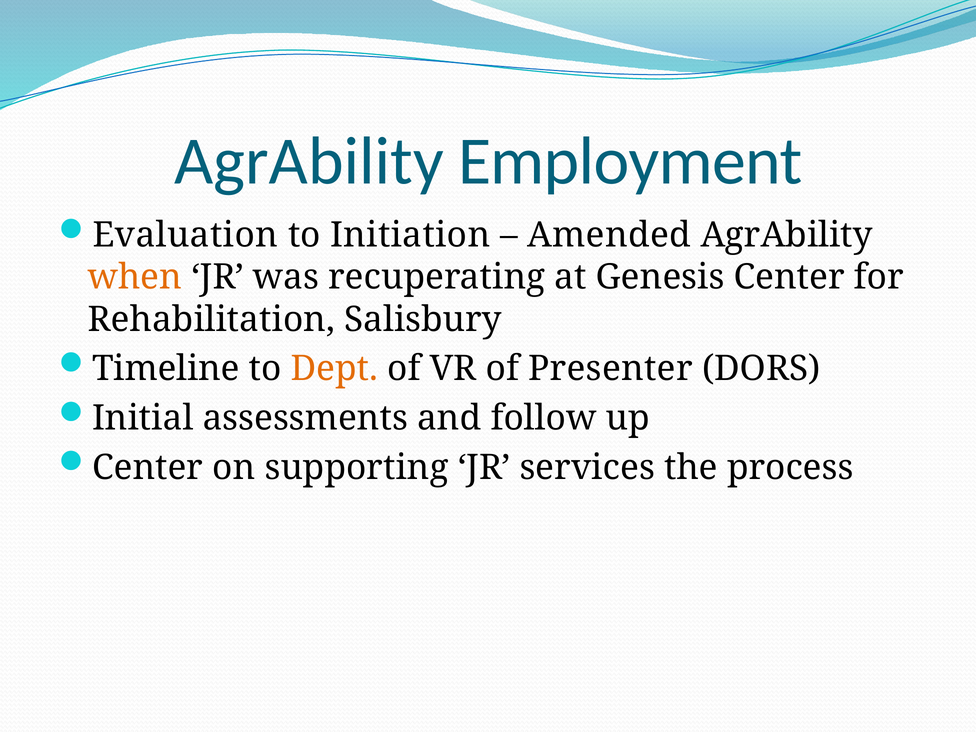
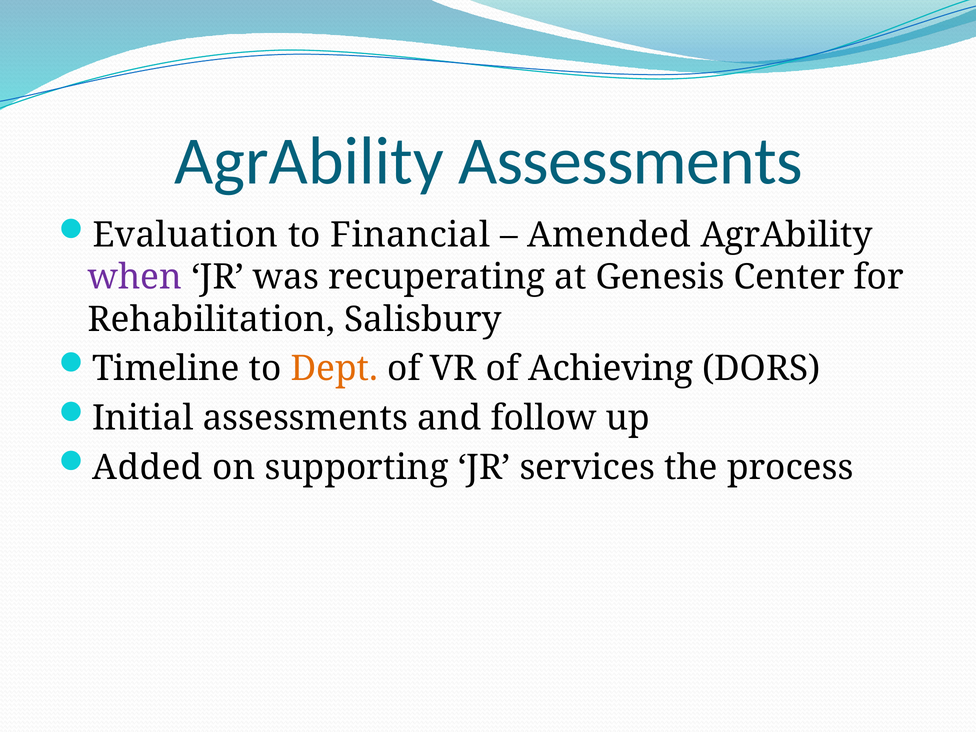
AgrAbility Employment: Employment -> Assessments (630, 161)
Initiation: Initiation -> Financial (410, 235)
when colour: orange -> purple (135, 277)
Presenter: Presenter -> Achieving (611, 369)
Center: Center -> Added (147, 467)
